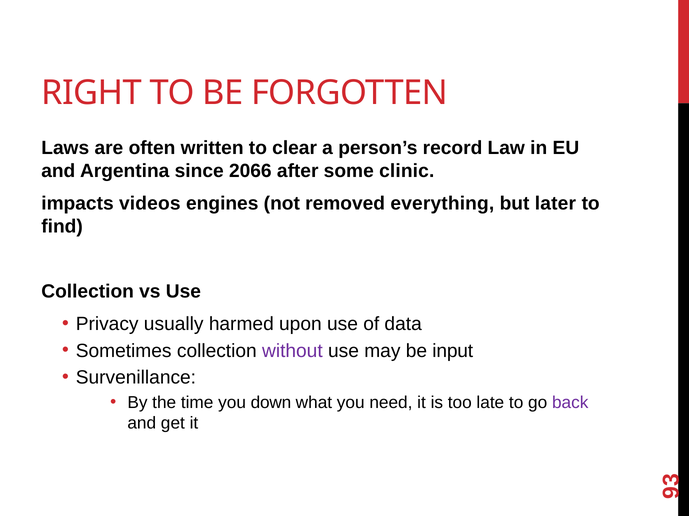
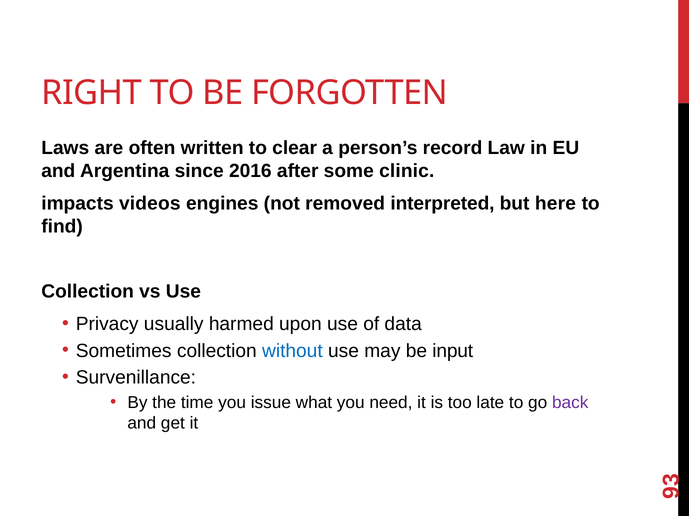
2066: 2066 -> 2016 (250, 171)
everything: everything -> interpreted (442, 204)
later: later -> here (555, 204)
without colour: purple -> blue (292, 351)
down: down -> issue (271, 403)
